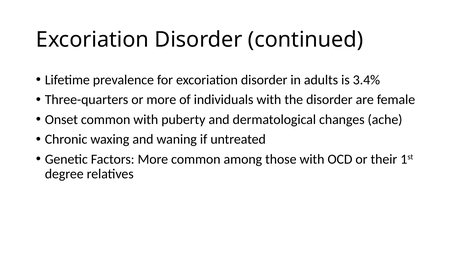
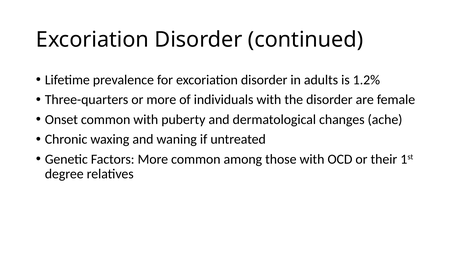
3.4%: 3.4% -> 1.2% (366, 80)
